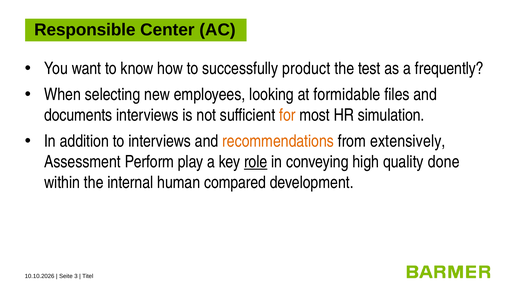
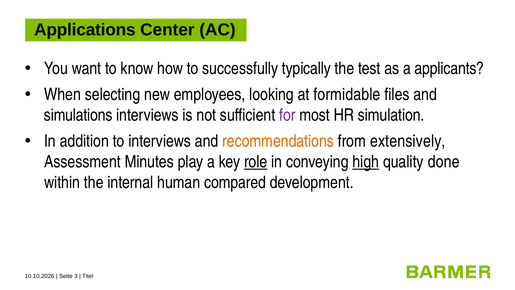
Responsible: Responsible -> Applications (85, 30)
product: product -> typically (306, 69)
frequently: frequently -> applicants (449, 69)
documents: documents -> simulations (78, 115)
for colour: orange -> purple (287, 115)
Perform: Perform -> Minutes (149, 162)
high underline: none -> present (366, 162)
